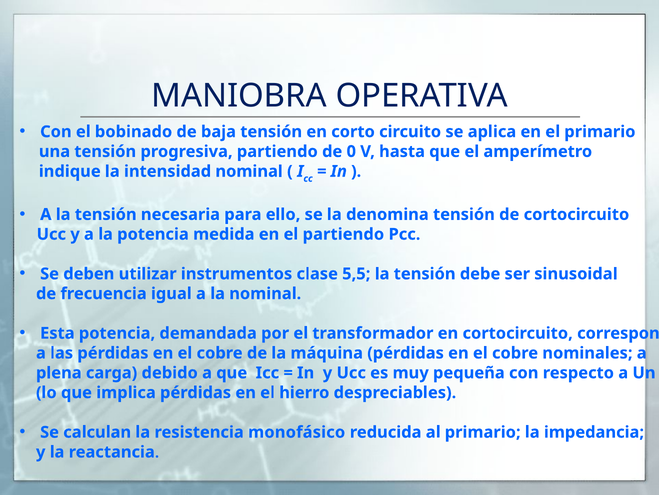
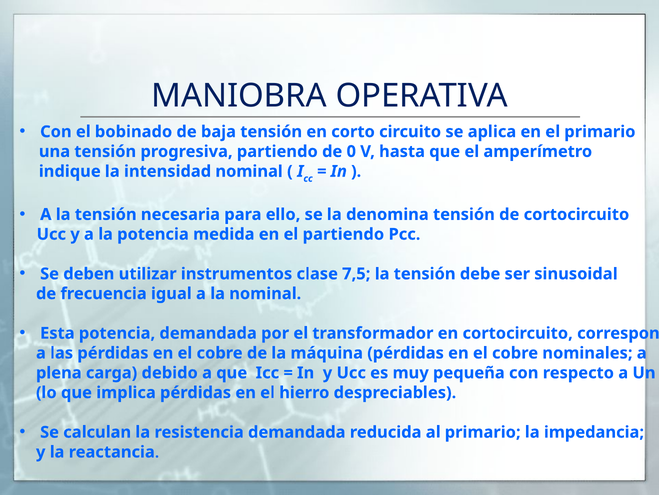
5,5: 5,5 -> 7,5 (356, 273)
resistencia monofásico: monofásico -> demandada (297, 432)
